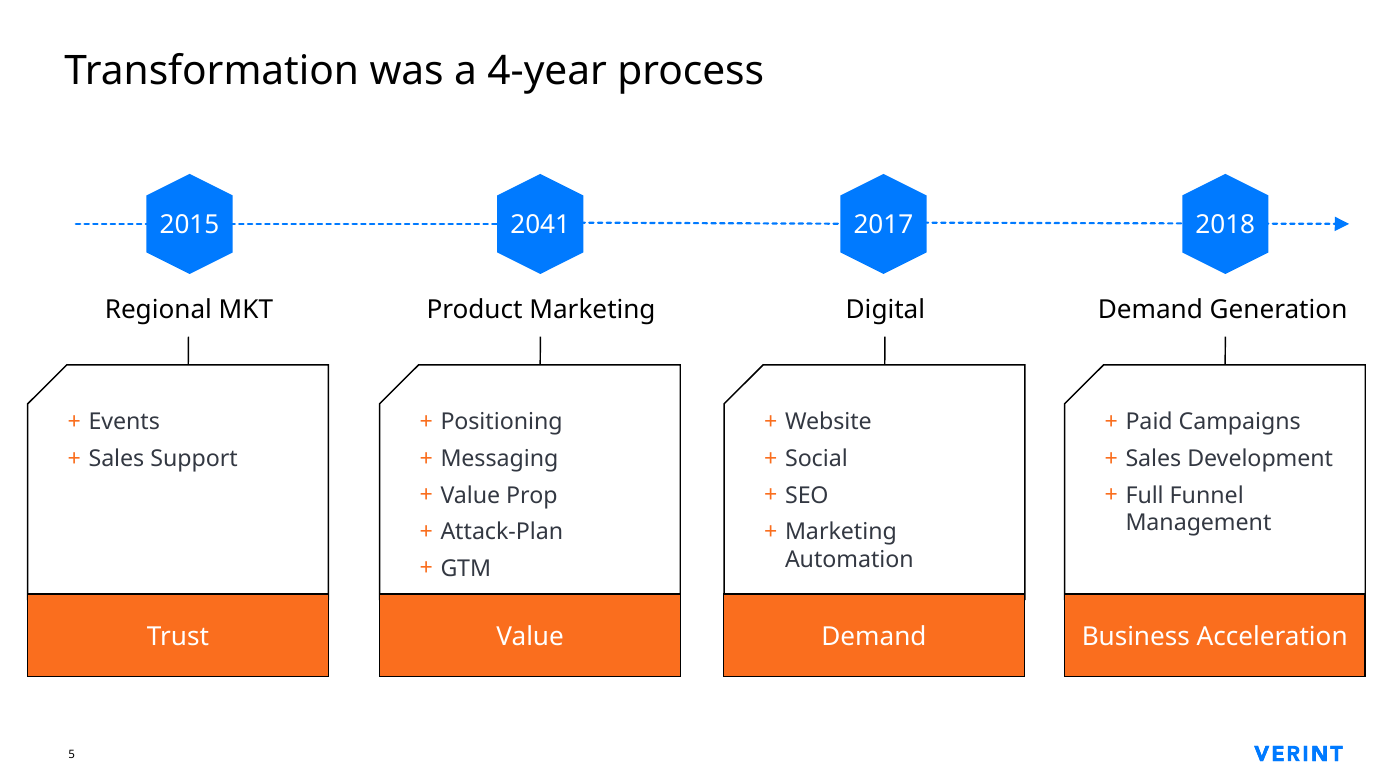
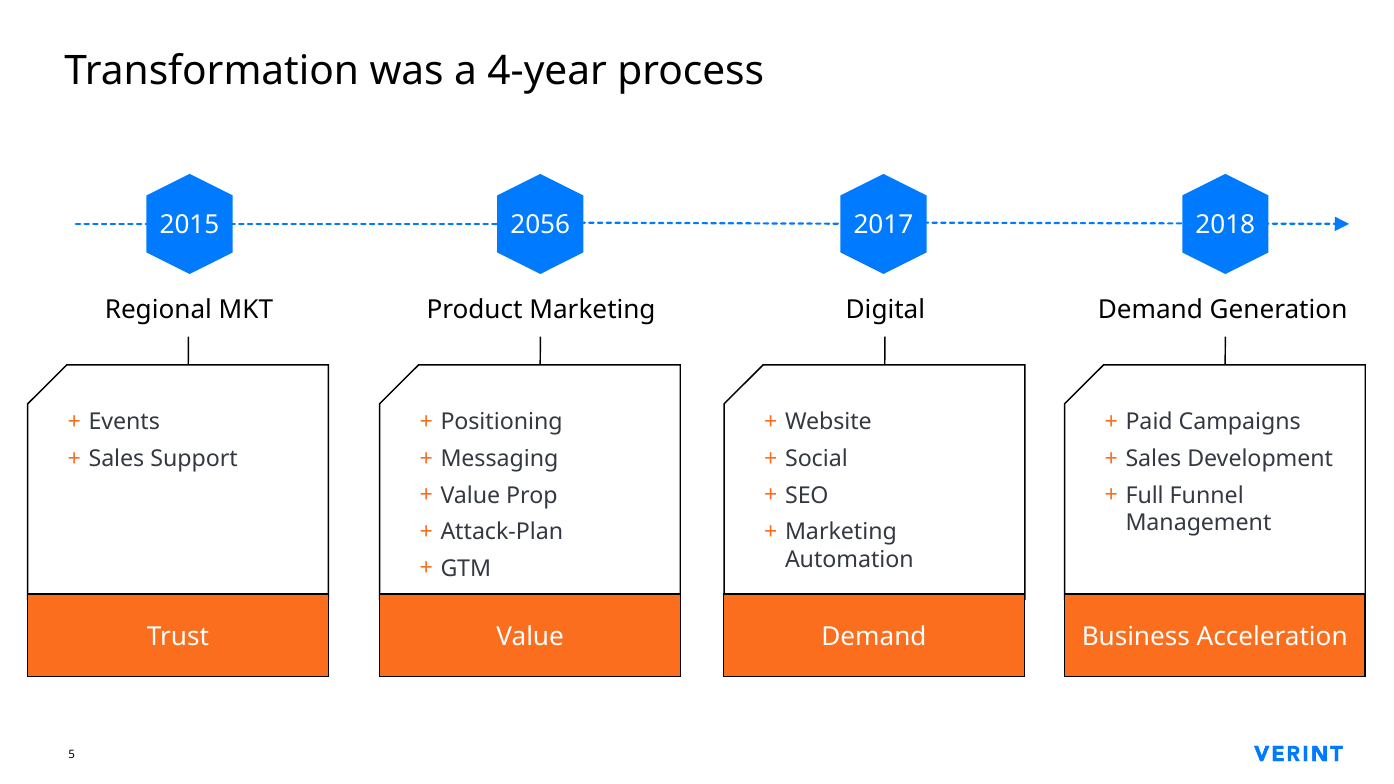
2041: 2041 -> 2056 (540, 225)
